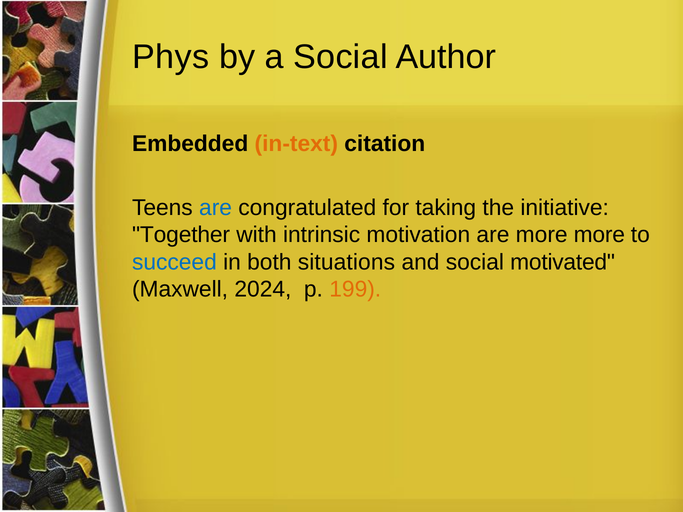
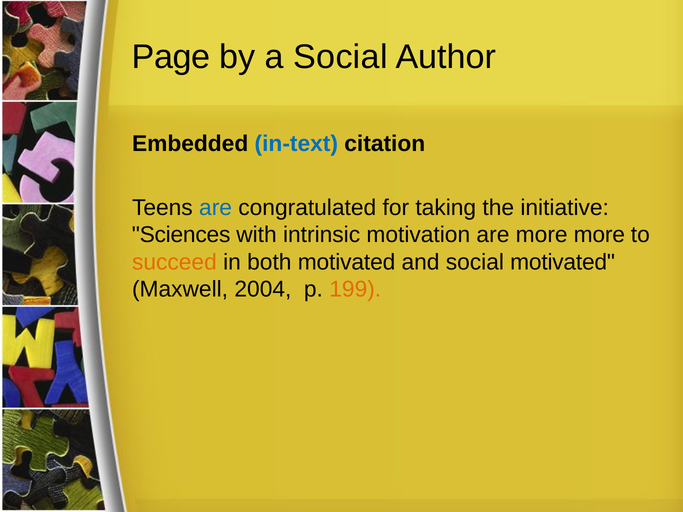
Phys: Phys -> Page (171, 57)
in-text colour: orange -> blue (296, 144)
Together: Together -> Sciences (181, 235)
succeed colour: blue -> orange (174, 262)
both situations: situations -> motivated (347, 262)
2024: 2024 -> 2004 (263, 290)
